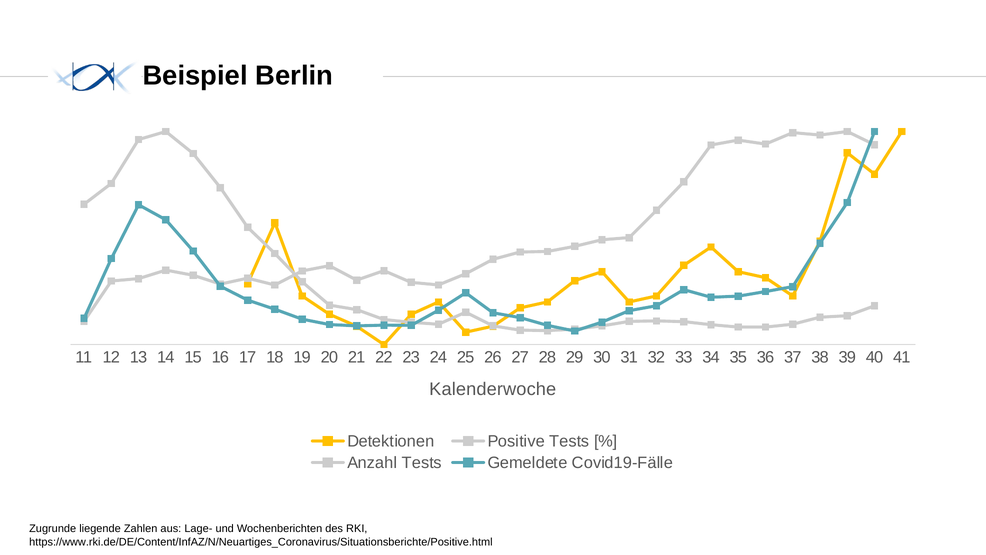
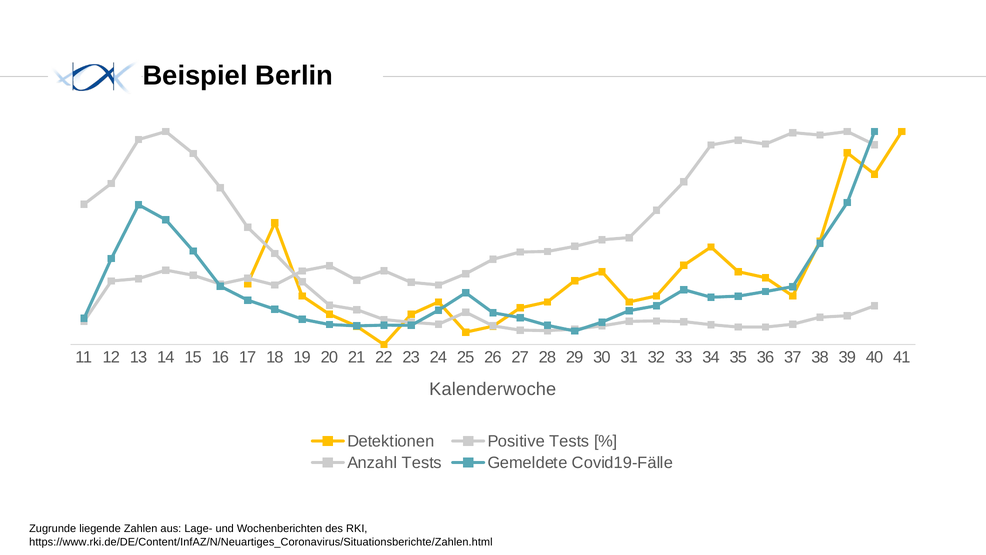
https://www.rki.de/DE/Content/InfAZ/N/Neuartiges_Coronavirus/Situationsberichte/Positive.html: https://www.rki.de/DE/Content/InfAZ/N/Neuartiges_Coronavirus/Situationsberichte/Positive.html -> https://www.rki.de/DE/Content/InfAZ/N/Neuartiges_Coronavirus/Situationsberichte/Zahlen.html (261, 542)
